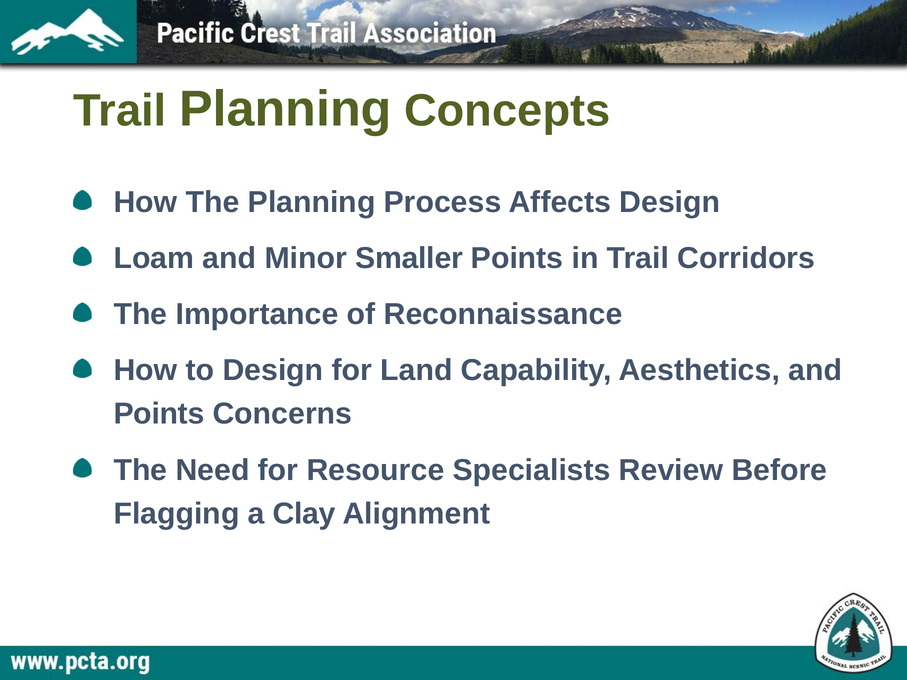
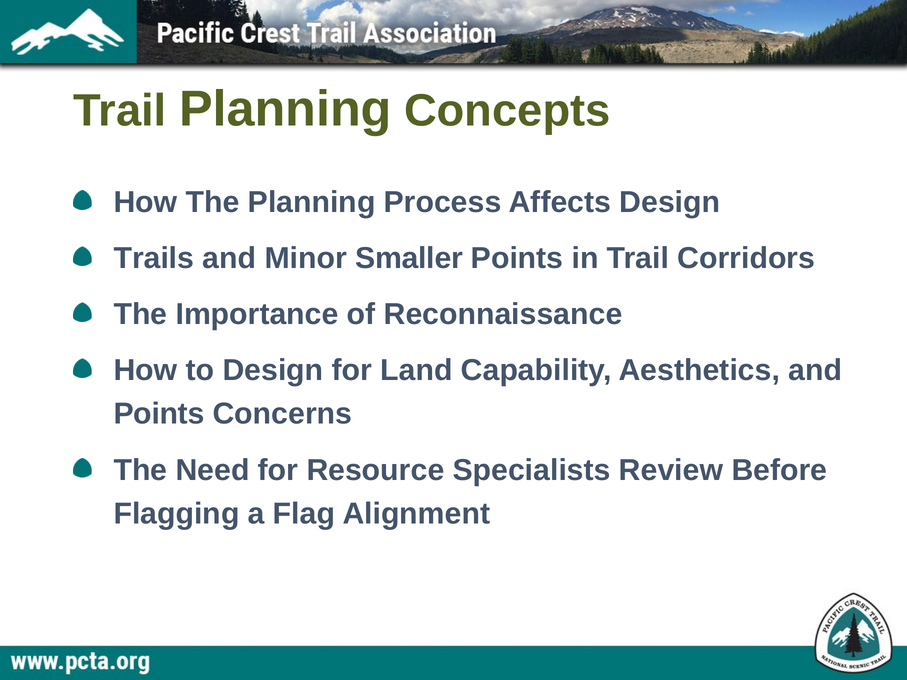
Loam: Loam -> Trails (154, 258)
Clay: Clay -> Flag (304, 514)
